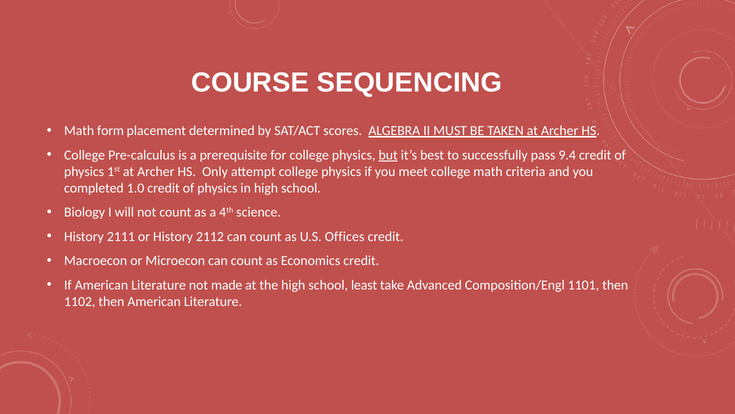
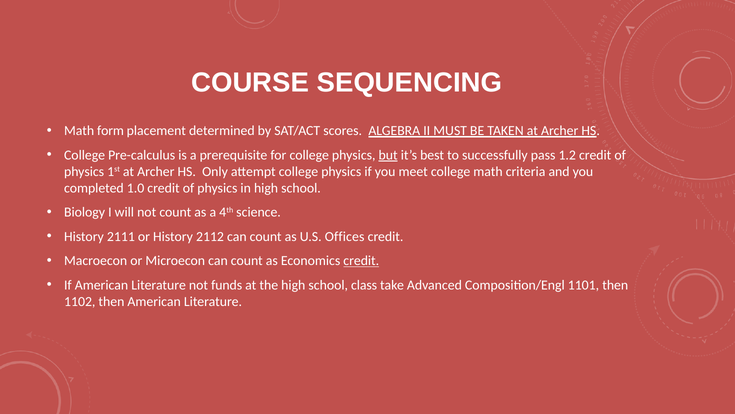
9.4: 9.4 -> 1.2 (567, 155)
credit underline: none -> present (361, 260)
made: made -> funds (227, 285)
least: least -> class (364, 285)
